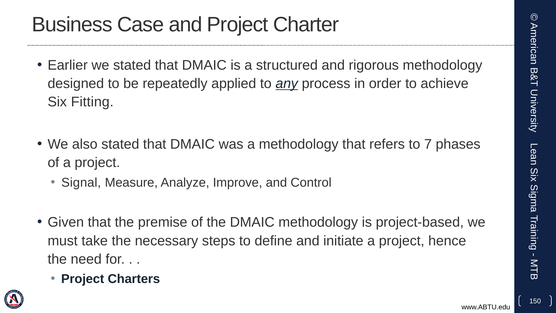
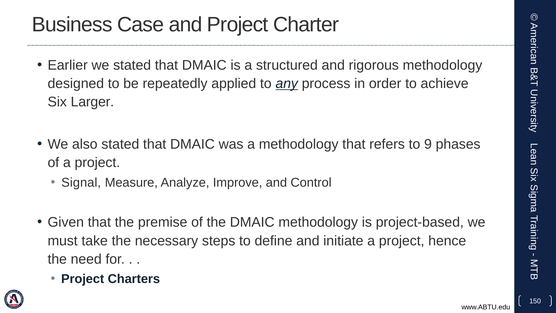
Fitting: Fitting -> Larger (92, 102)
7: 7 -> 9 (428, 144)
